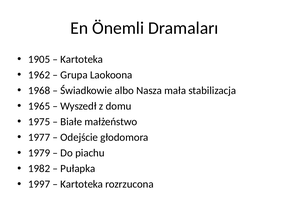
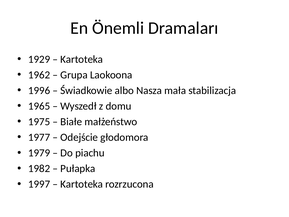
1905: 1905 -> 1929 (39, 59)
1968: 1968 -> 1996 (39, 90)
